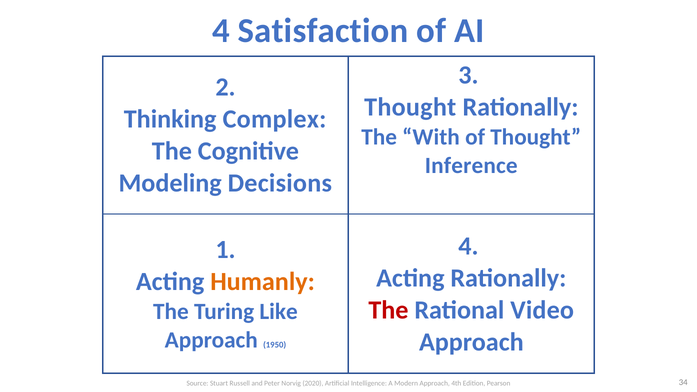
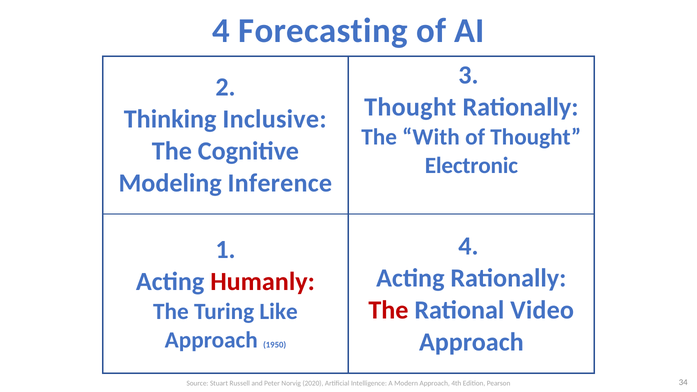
Satisfaction: Satisfaction -> Forecasting (323, 31)
Complex: Complex -> Inclusive (275, 119)
Inference: Inference -> Electronic (471, 165)
Decisions: Decisions -> Inference (280, 183)
Humanly colour: orange -> red (263, 282)
